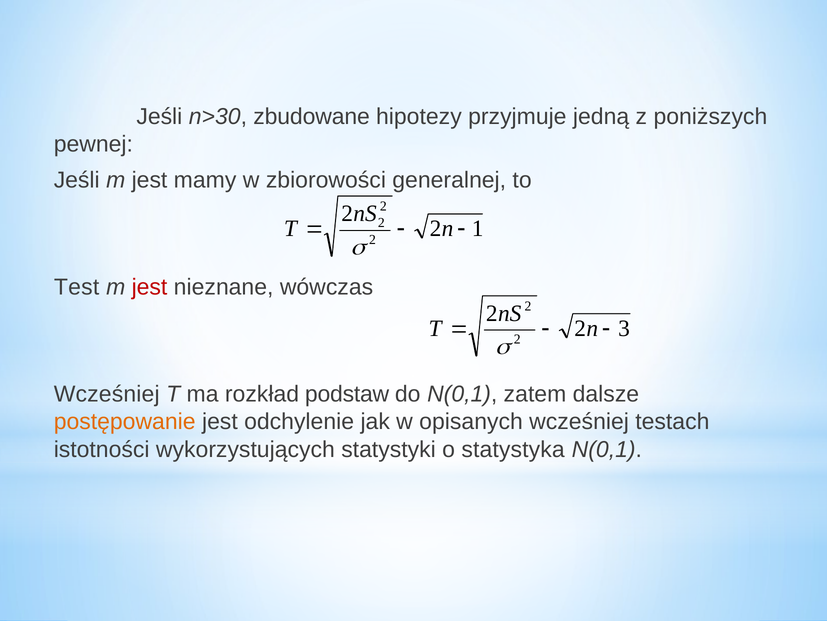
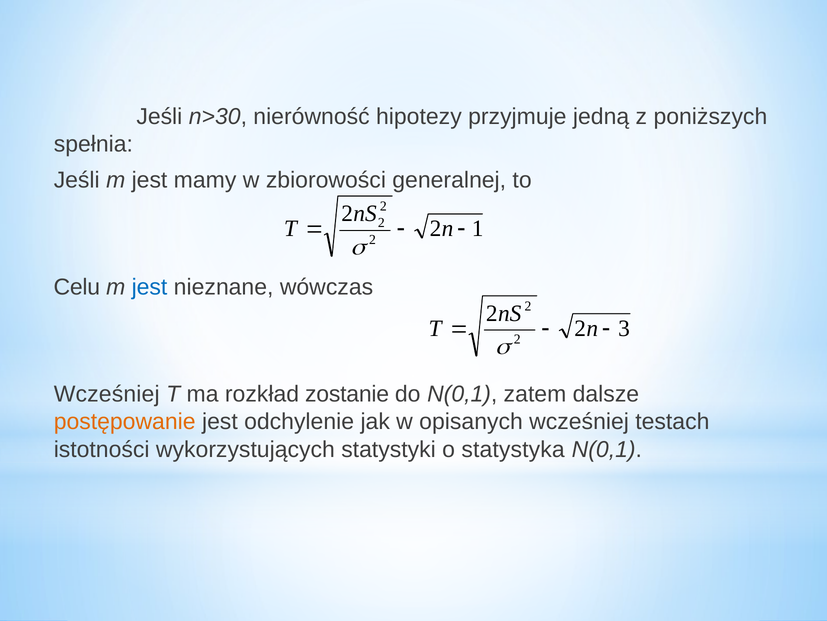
zbudowane: zbudowane -> nierówność (312, 116)
pewnej: pewnej -> spełnia (93, 144)
Test: Test -> Celu (77, 287)
jest colour: red -> blue (149, 287)
podstaw: podstaw -> zostanie (347, 394)
